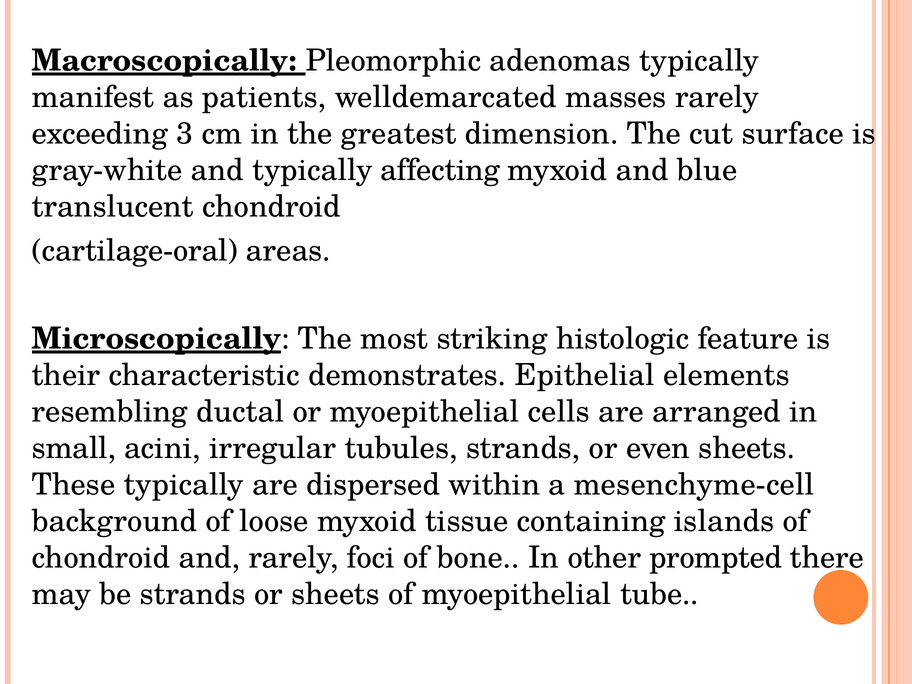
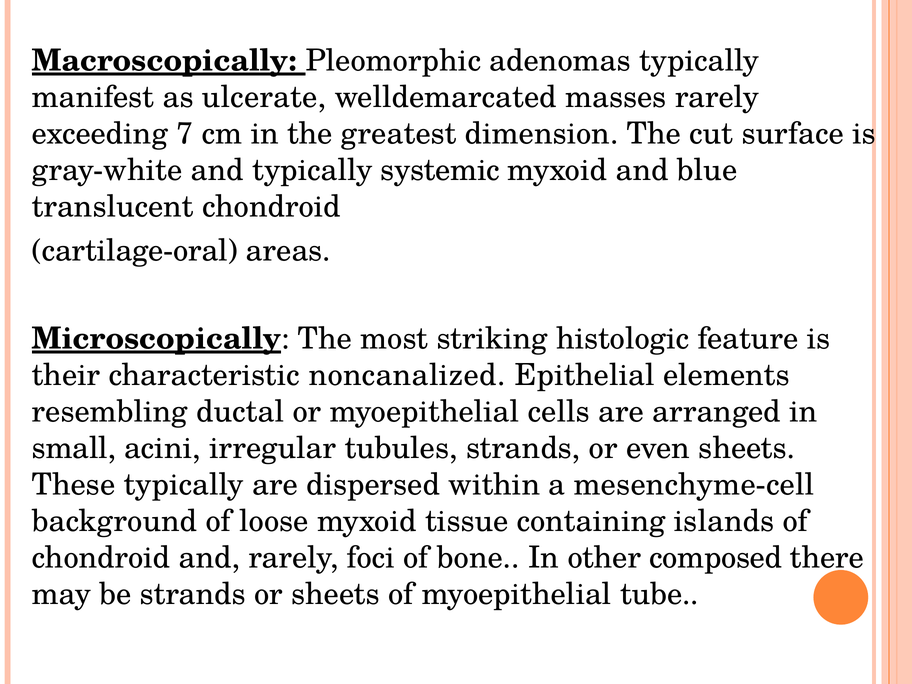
patients: patients -> ulcerate (264, 97)
3: 3 -> 7 (185, 134)
affecting: affecting -> systemic (440, 170)
demonstrates: demonstrates -> noncanalized (407, 375)
prompted: prompted -> composed (716, 558)
